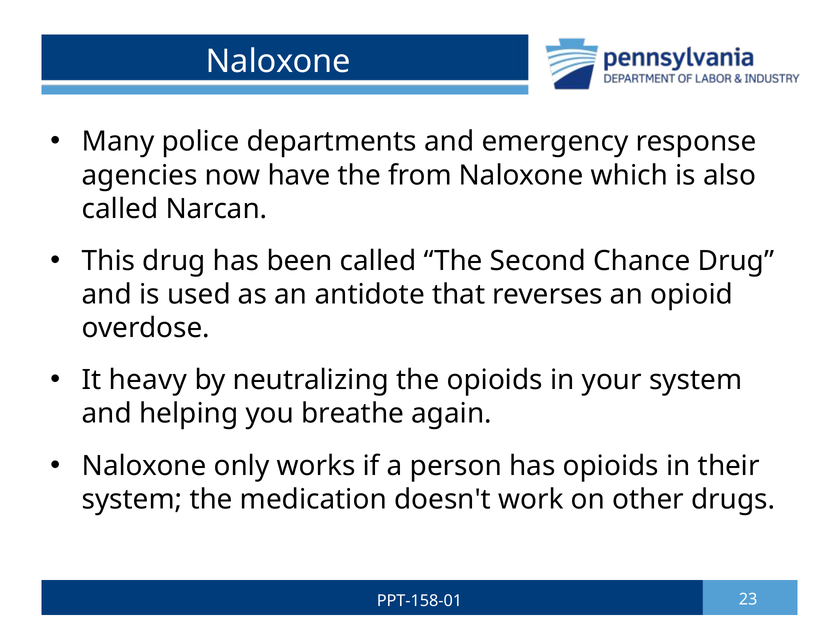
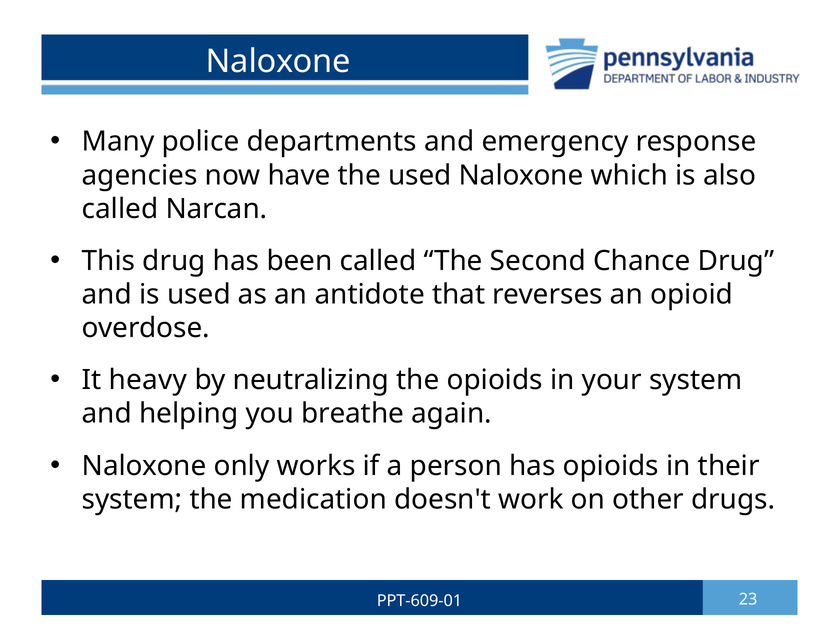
the from: from -> used (420, 175)
PPT-158-01: PPT-158-01 -> PPT-609-01 (419, 601)
